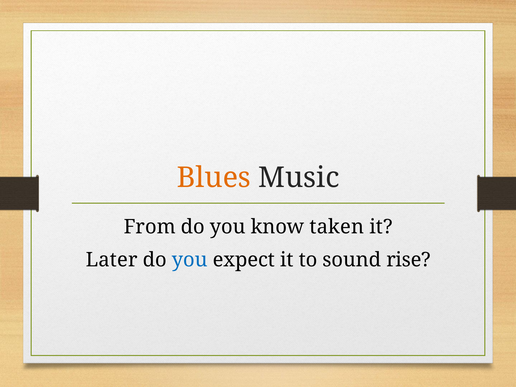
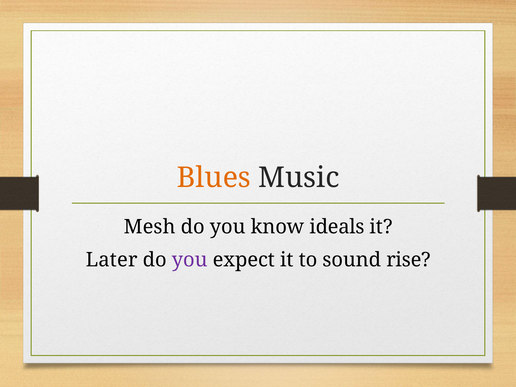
From: From -> Mesh (150, 227)
taken: taken -> ideals (337, 227)
you colour: blue -> purple (190, 260)
